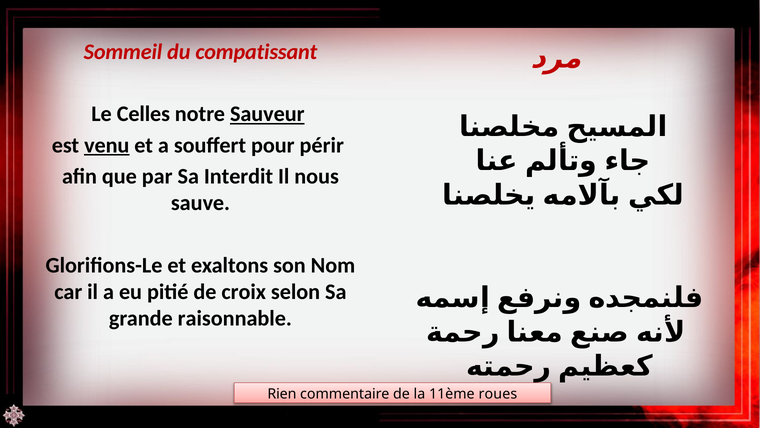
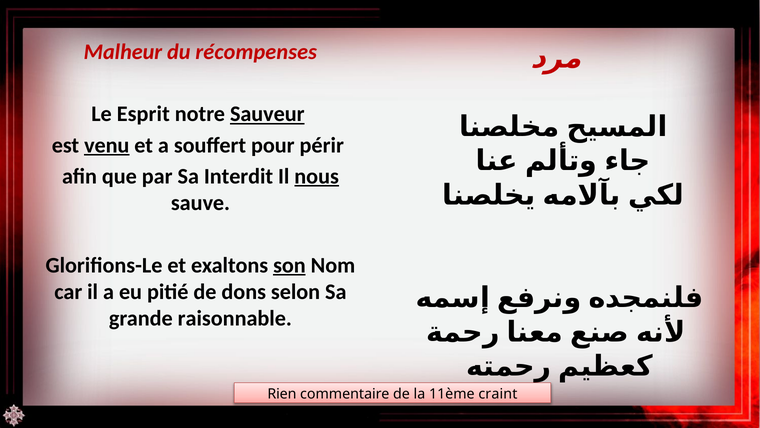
Sommeil: Sommeil -> Malheur (123, 52)
compatissant: compatissant -> récompenses (256, 52)
Celles: Celles -> Esprit (143, 114)
nous underline: none -> present (317, 176)
son underline: none -> present (289, 265)
croix: croix -> dons (244, 291)
roues: roues -> craint (498, 393)
